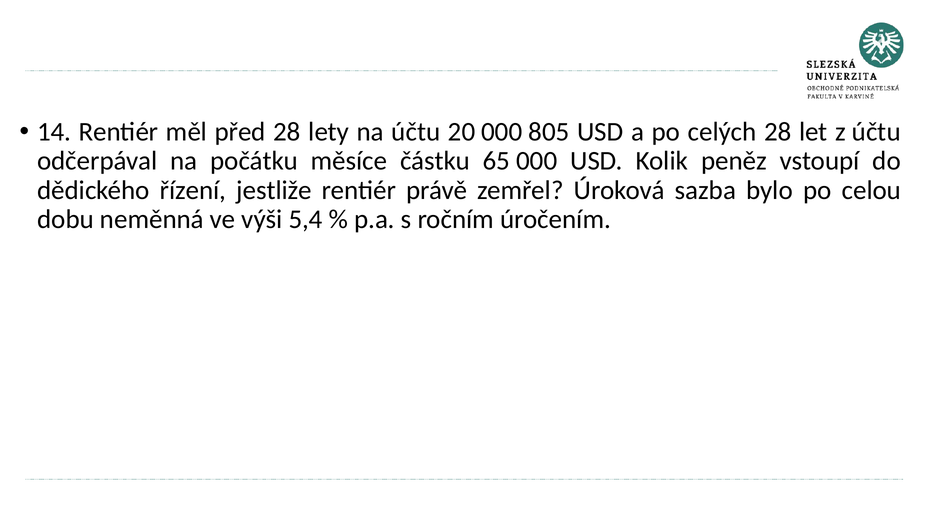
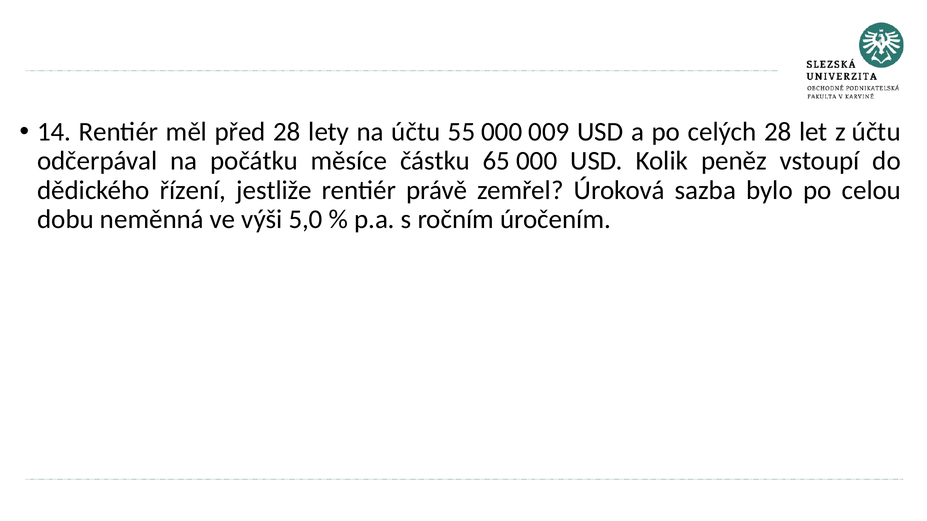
20: 20 -> 55 (462, 132)
805: 805 -> 009 (549, 132)
5,4: 5,4 -> 5,0 (306, 219)
